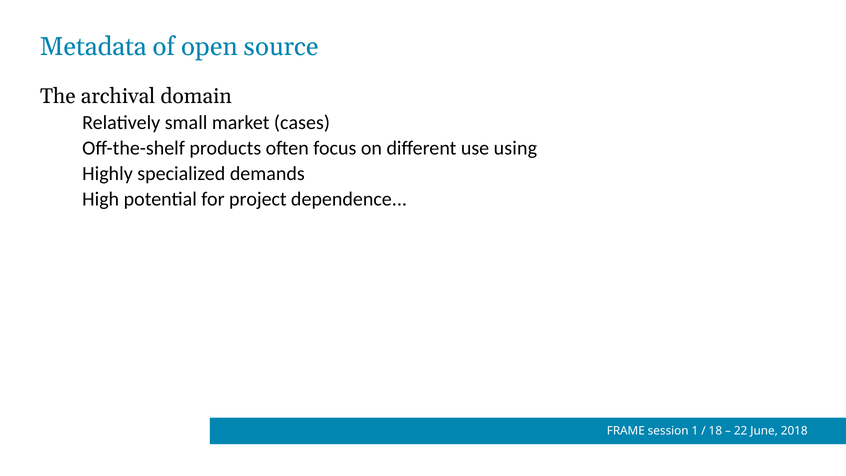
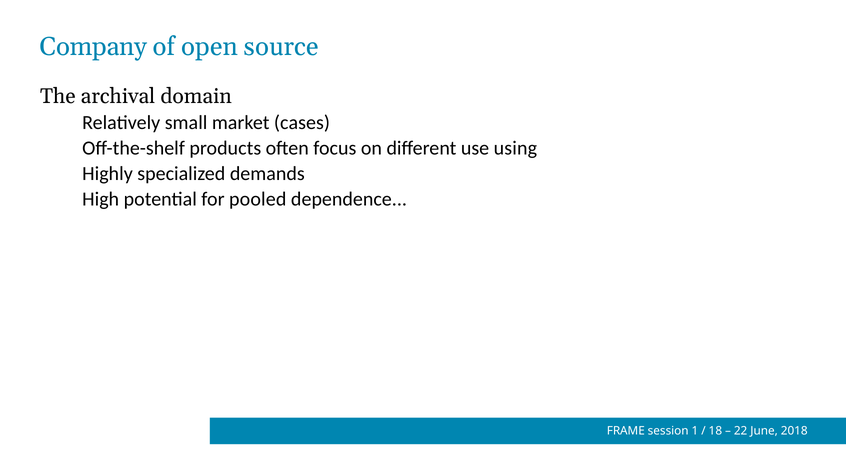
Metadata: Metadata -> Company (93, 47)
project: project -> pooled (258, 199)
